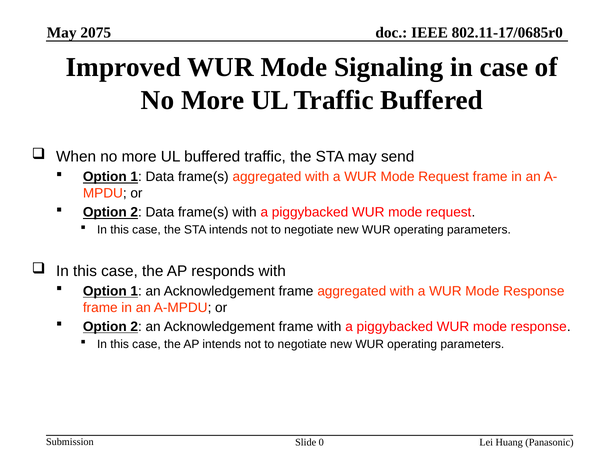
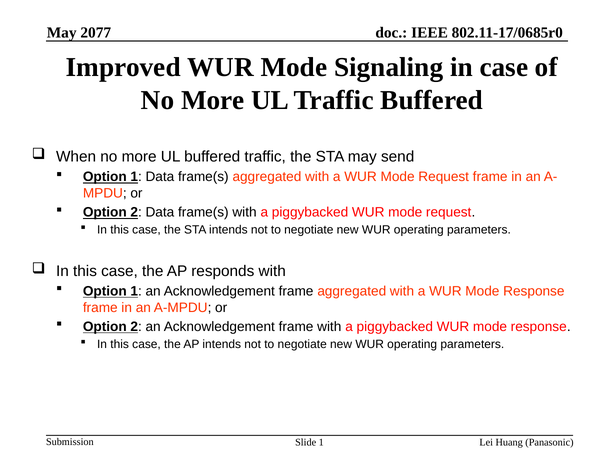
2075: 2075 -> 2077 (96, 33)
Slide 0: 0 -> 1 (321, 442)
